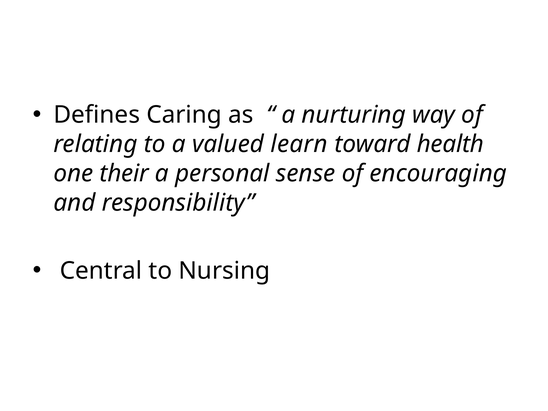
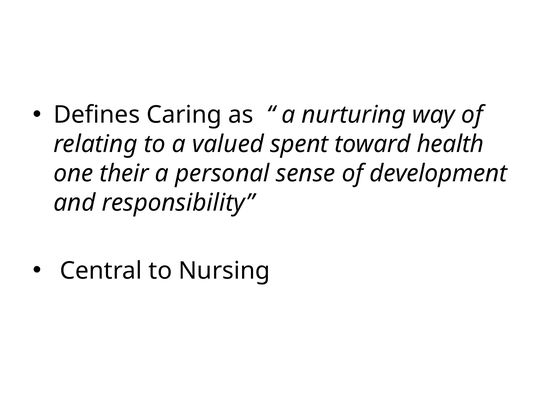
learn: learn -> spent (299, 144)
encouraging: encouraging -> development (438, 173)
